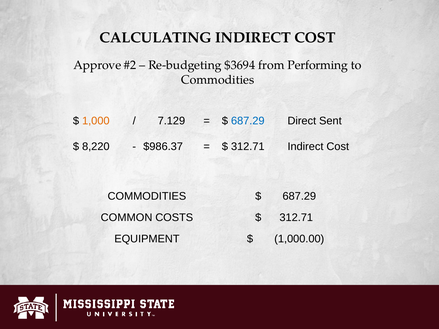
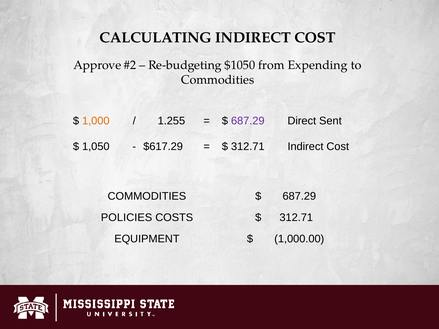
$3694: $3694 -> $1050 (240, 65)
Performing: Performing -> Expending (318, 65)
7.129: 7.129 -> 1.255 (171, 121)
687.29 colour: blue -> purple (248, 121)
8,220: 8,220 -> 1,050 (96, 147)
$986.37: $986.37 -> $617.29 (163, 147)
COMMON: COMMON -> POLICIES (127, 218)
